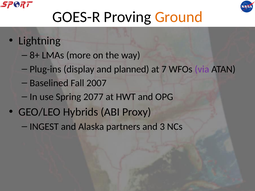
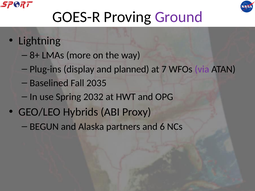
Ground colour: orange -> purple (179, 17)
2007: 2007 -> 2035 (96, 83)
2077: 2077 -> 2032 (93, 97)
INGEST: INGEST -> BEGUN (44, 127)
3: 3 -> 6 (162, 127)
